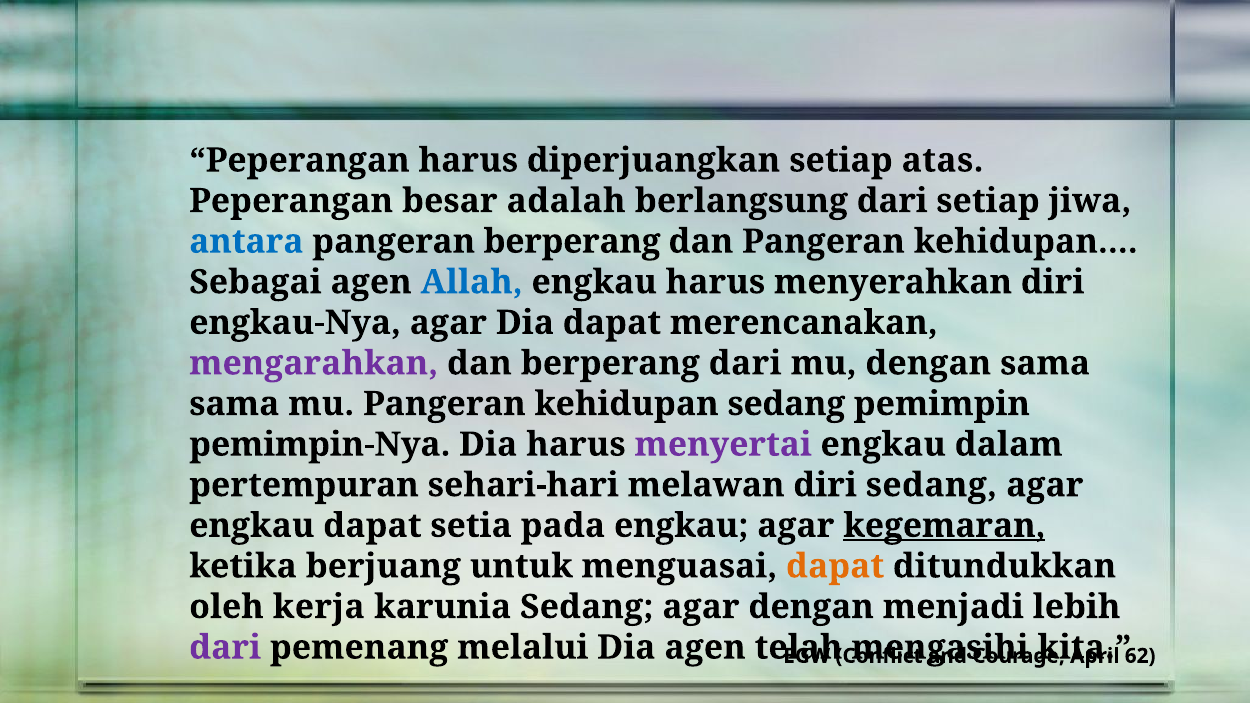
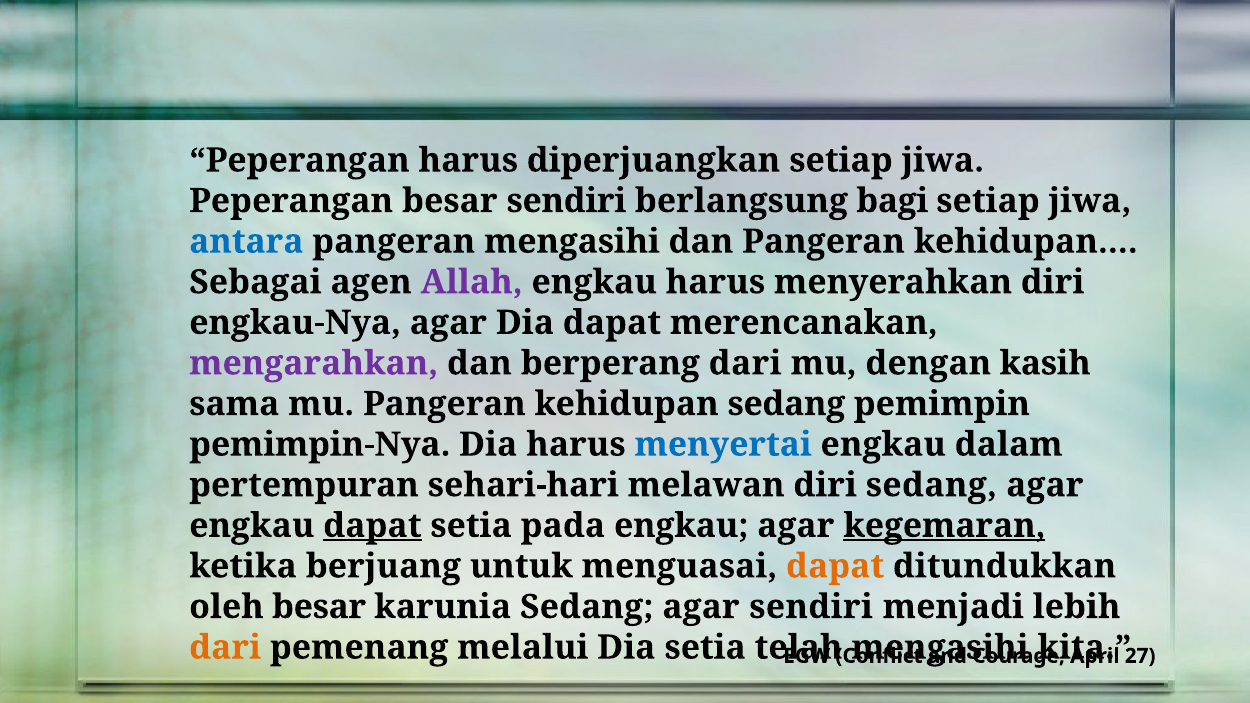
diperjuangkan setiap atas: atas -> jiwa (943, 160)
besar adalah: adalah -> sendiri (566, 201)
berlangsung dari: dari -> bagi (892, 201)
pangeran berperang: berperang -> mengasihi (572, 242)
Allah colour: blue -> purple (472, 282)
dengan sama: sama -> kasih (1045, 363)
menyertai colour: purple -> blue (723, 445)
dapat underline: none -> present (372, 526)
oleh kerja: kerja -> besar (319, 607)
agar dengan: dengan -> sendiri (811, 607)
dari colour: purple -> orange (225, 648)
Dia agen: agen -> setia (705, 648)
62: 62 -> 27 (1140, 656)
